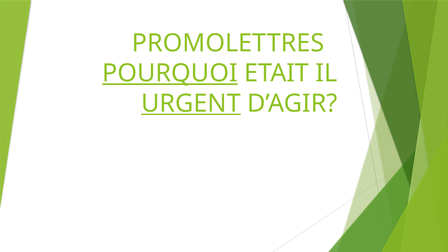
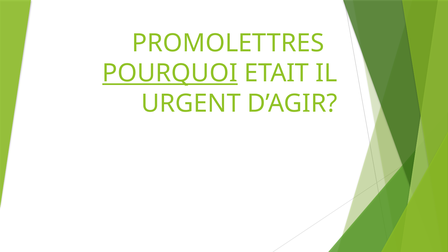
URGENT underline: present -> none (191, 104)
